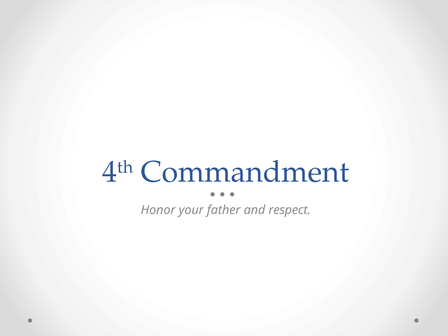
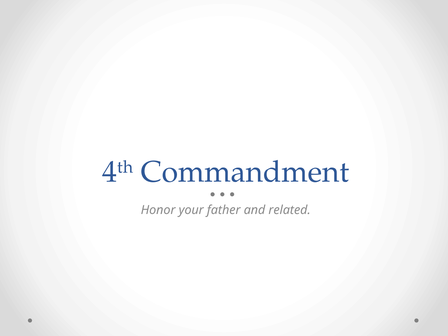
respect: respect -> related (290, 210)
